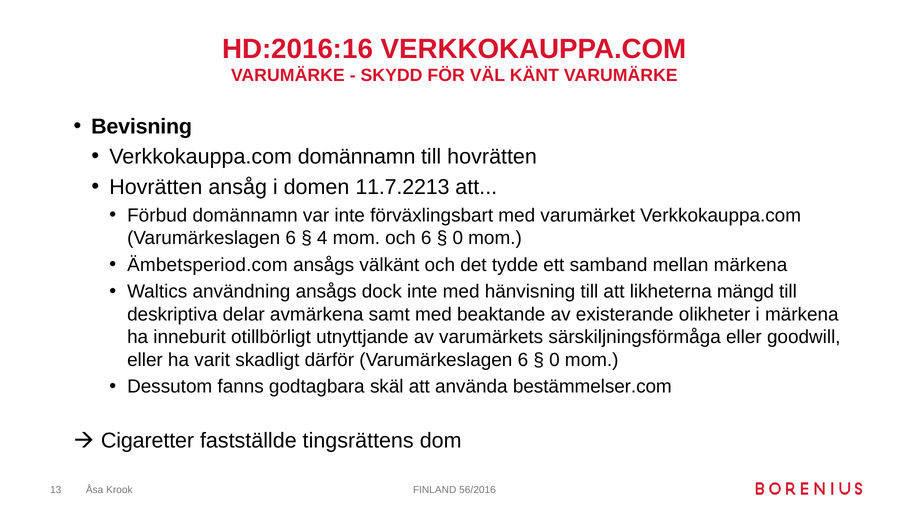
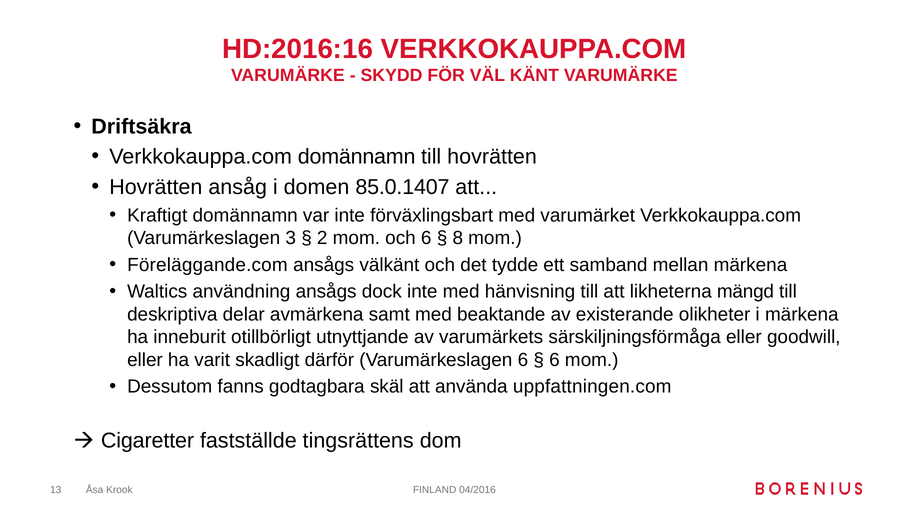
Bevisning: Bevisning -> Driftsäkra (141, 126)
11.7.2213: 11.7.2213 -> 85.0.1407 (402, 187)
Förbud: Förbud -> Kraftigt (157, 215)
6: 6 -> 3 (291, 238)
4: 4 -> 2 (322, 238)
0: 0 -> 8 (458, 238)
Ämbetsperiod.com: Ämbetsperiod.com -> Föreläggande.com (207, 265)
0: 0 -> 6 (554, 359)
bestämmelser.com: bestämmelser.com -> uppfattningen.com (592, 386)
56/2016: 56/2016 -> 04/2016 (477, 489)
